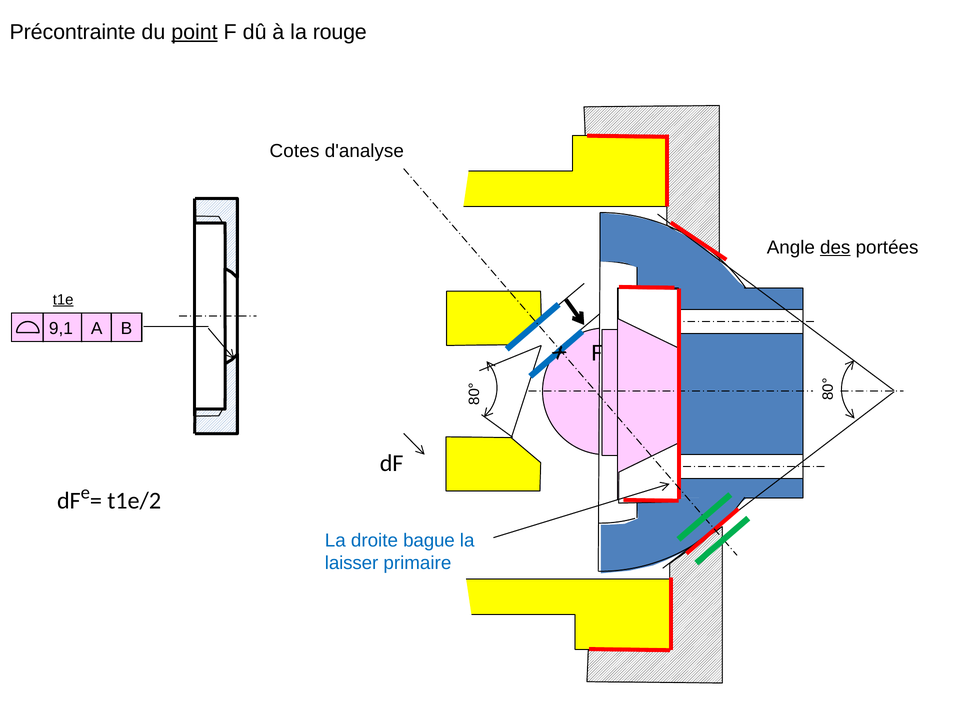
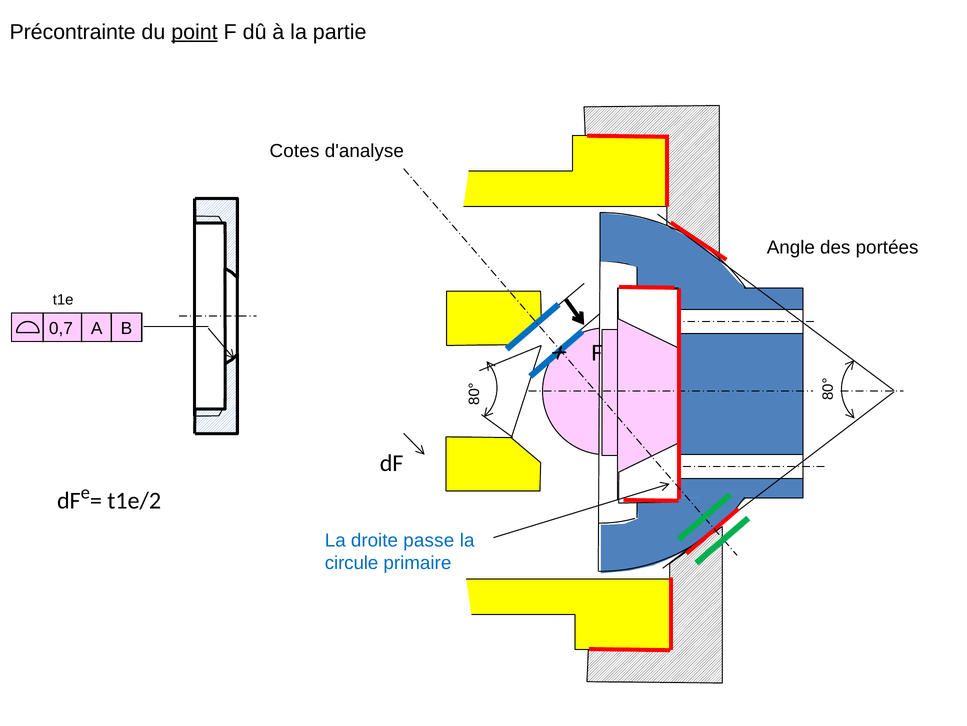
rouge: rouge -> partie (340, 32)
des underline: present -> none (835, 247)
t1e underline: present -> none (63, 299)
9,1: 9,1 -> 0,7 (61, 328)
bague: bague -> passe (429, 540)
laisser: laisser -> circule (352, 563)
